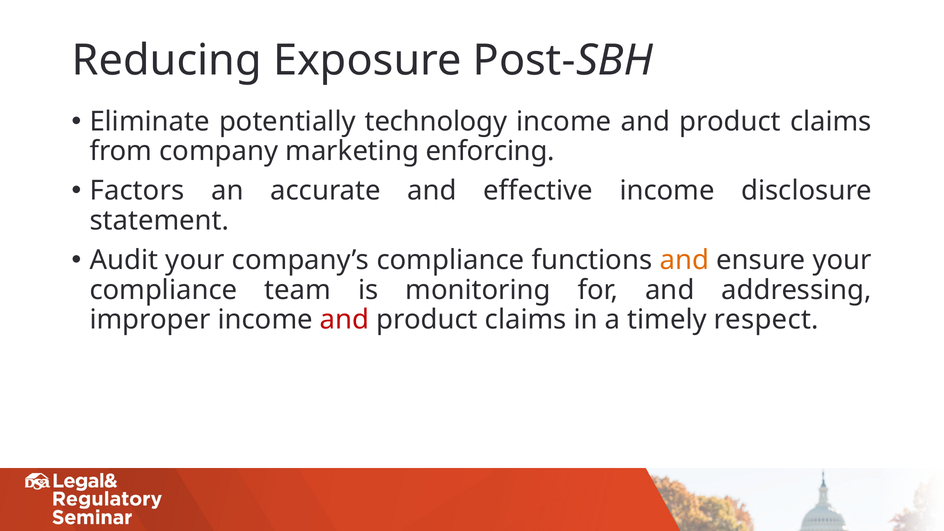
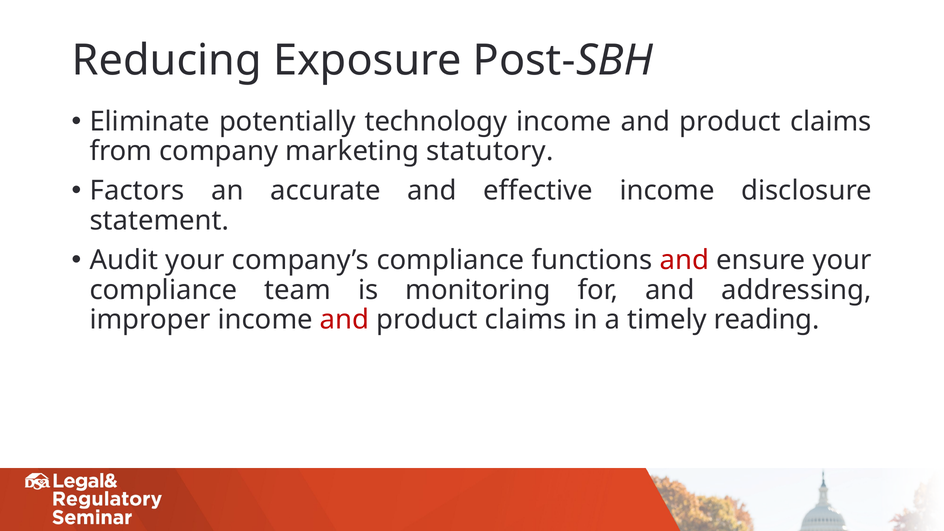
enforcing: enforcing -> statutory (490, 151)
and colour: orange -> red (684, 260)
respect: respect -> reading (766, 320)
